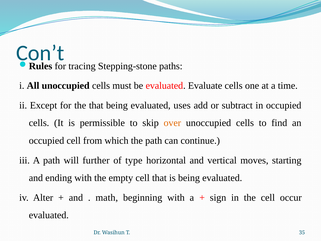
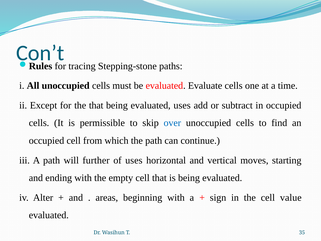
over colour: orange -> blue (172, 123)
of type: type -> uses (134, 160)
math: math -> areas (107, 197)
occur: occur -> value (291, 197)
